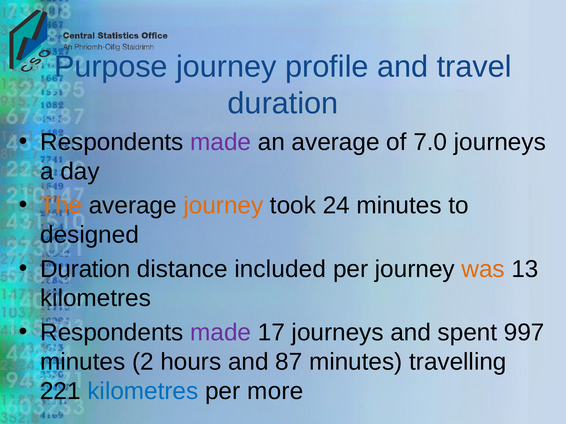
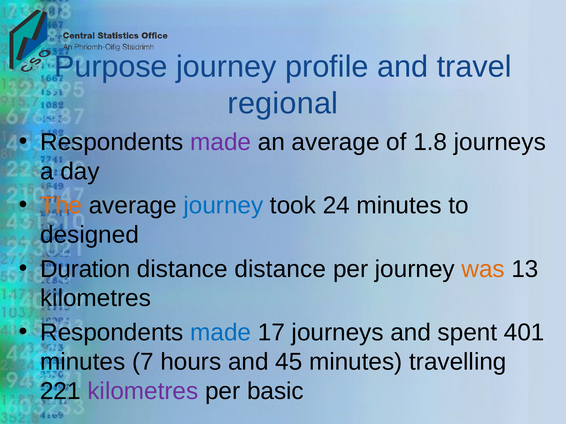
duration: duration -> regional (283, 104)
7.0: 7.0 -> 1.8 (430, 142)
journey colour: orange -> blue (223, 206)
distance included: included -> distance (280, 269)
made colour: purple -> blue (221, 333)
997: 997 -> 401 (524, 333)
2: 2 -> 7 (143, 362)
87: 87 -> 45 (289, 362)
kilometres colour: blue -> purple (143, 391)
more: more -> basic (275, 391)
